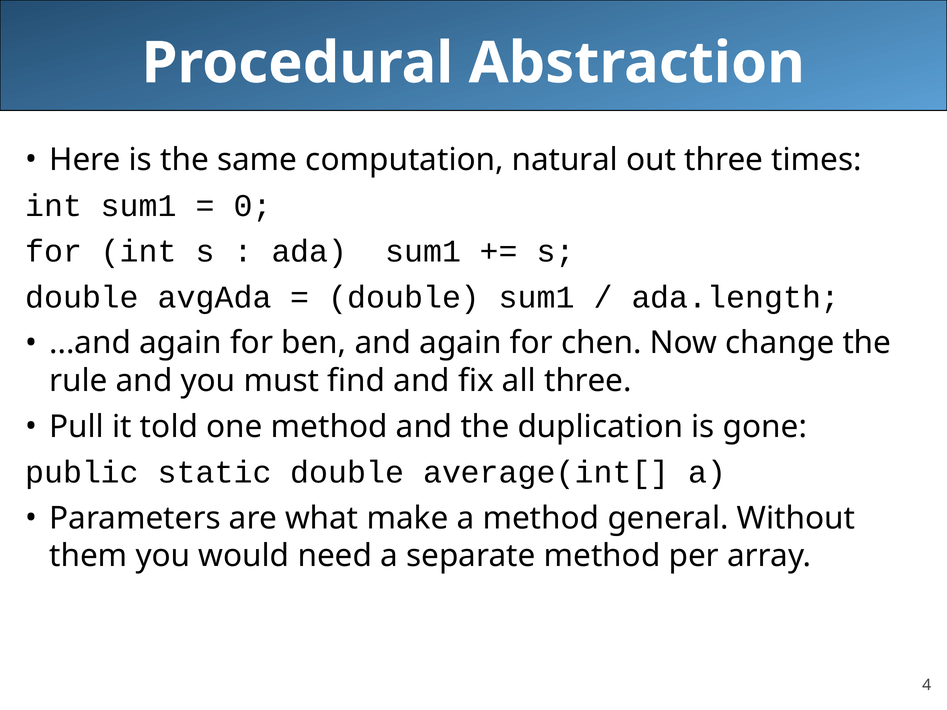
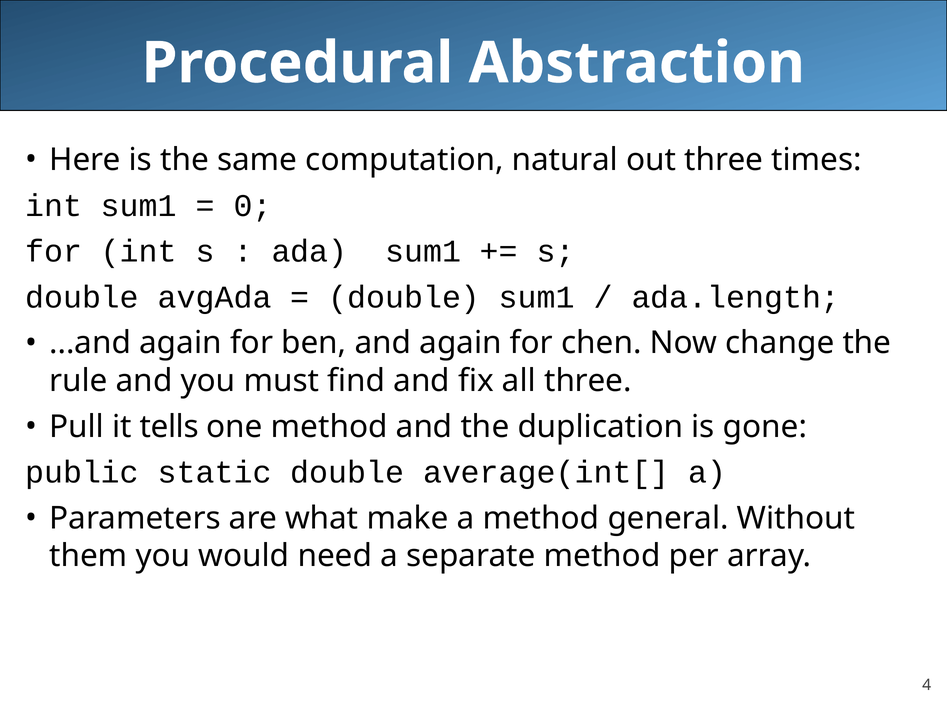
told: told -> tells (169, 427)
